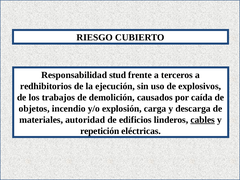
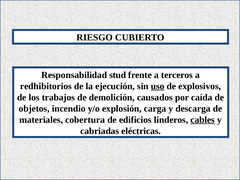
uso underline: none -> present (158, 86)
autoridad: autoridad -> cobertura (85, 120)
repetición: repetición -> cabriadas (100, 131)
